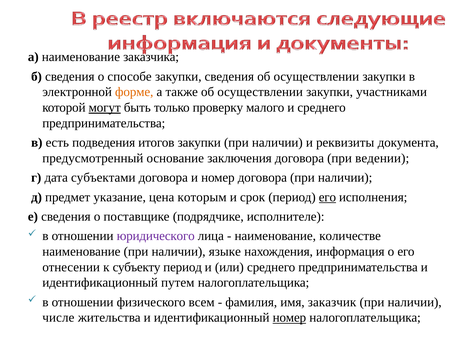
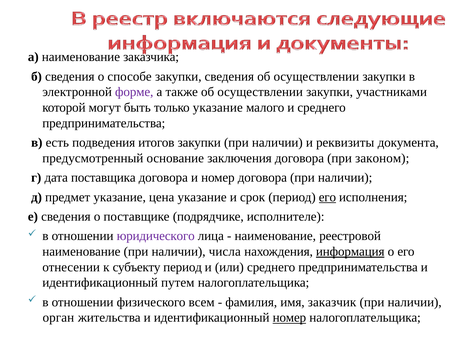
форме colour: orange -> purple (134, 92)
могут underline: present -> none (105, 108)
только проверку: проверку -> указание (218, 108)
ведении: ведении -> законом (382, 158)
субъектами: субъектами -> поставщика (103, 178)
цена которым: которым -> указание (202, 197)
количестве: количестве -> реестровой (350, 236)
языке: языке -> числа (225, 252)
информация underline: none -> present (350, 252)
числе: числе -> орган (58, 318)
